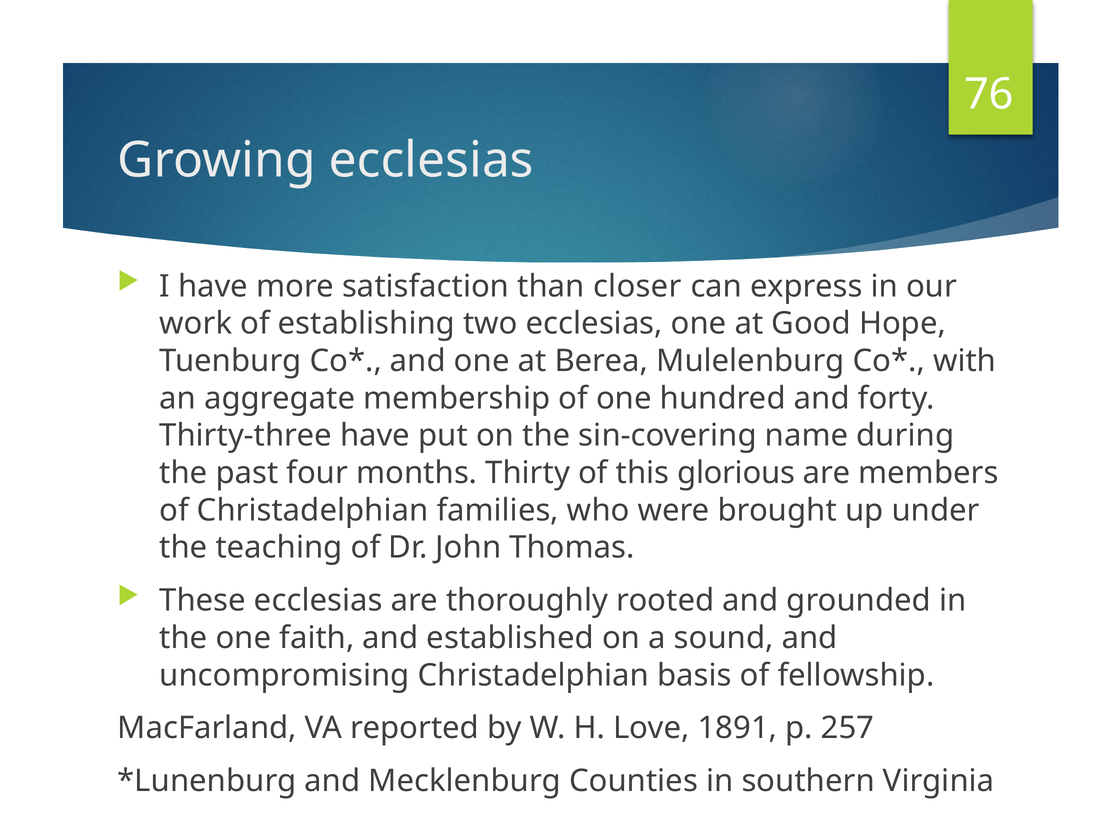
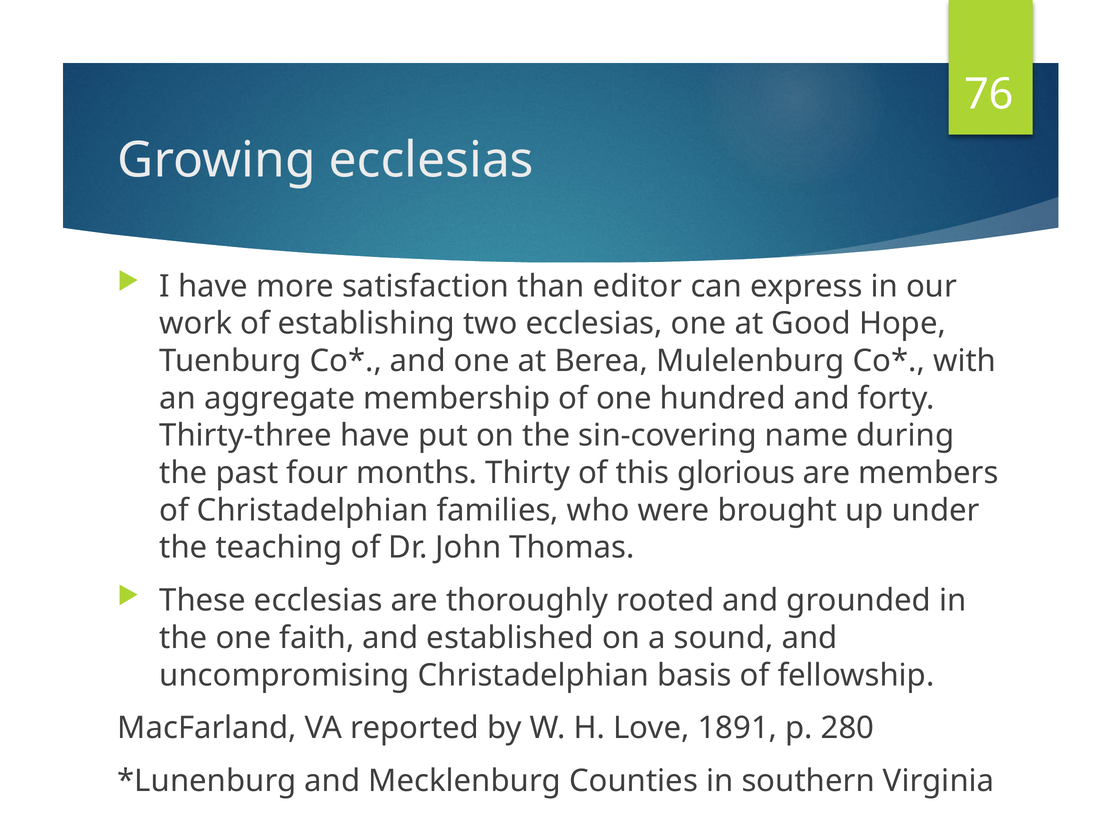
closer: closer -> editor (637, 286)
257: 257 -> 280 (848, 728)
